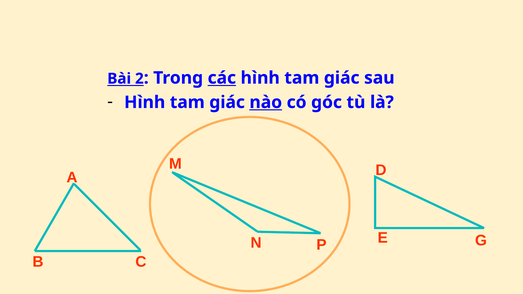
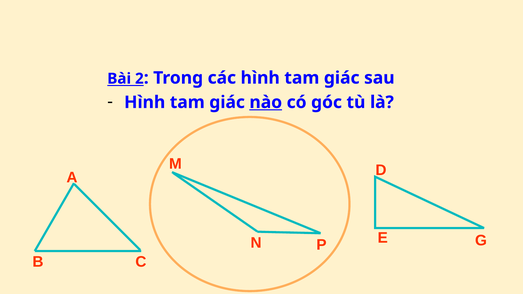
các underline: present -> none (222, 78)
